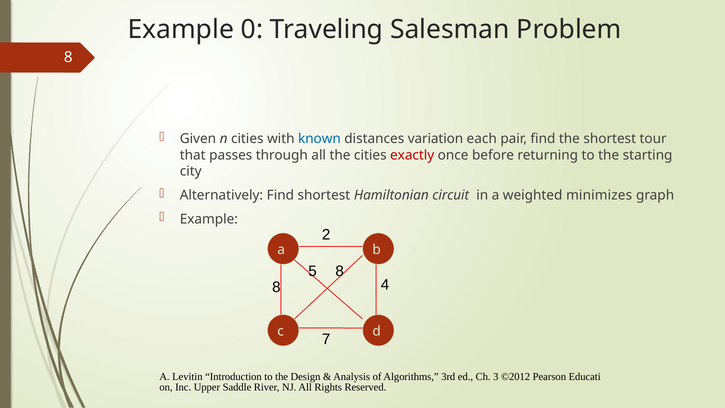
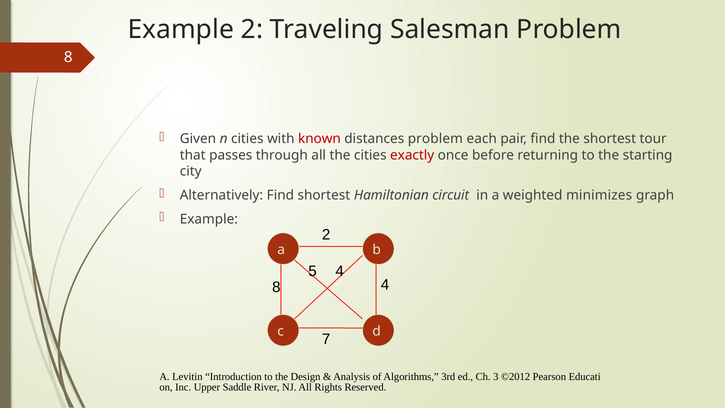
Example 0: 0 -> 2 (252, 29)
known colour: blue -> red (319, 139)
distances variation: variation -> problem (435, 139)
5 8: 8 -> 4 (340, 271)
